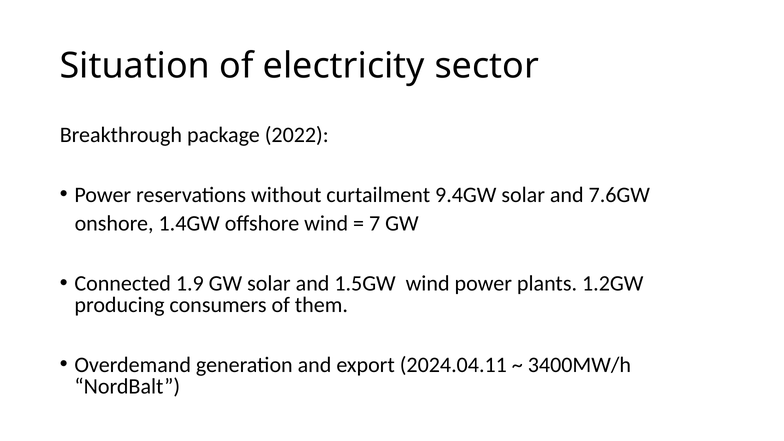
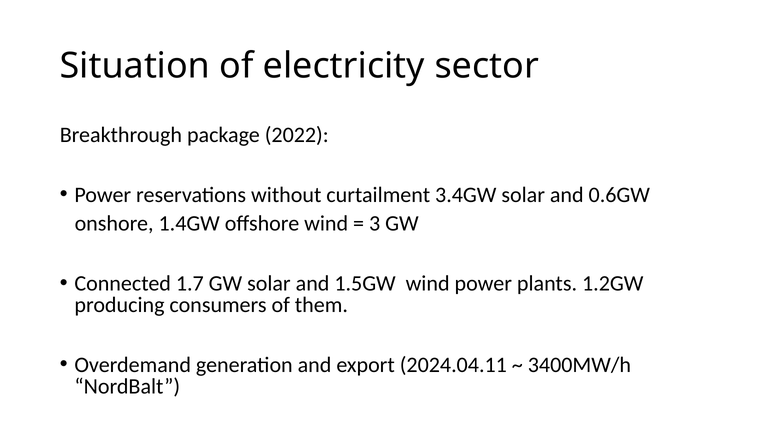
9.4GW: 9.4GW -> 3.4GW (466, 195)
7.6GW: 7.6GW -> 0.6GW (619, 195)
7: 7 -> 3 (375, 224)
1.9: 1.9 -> 1.7 (190, 284)
